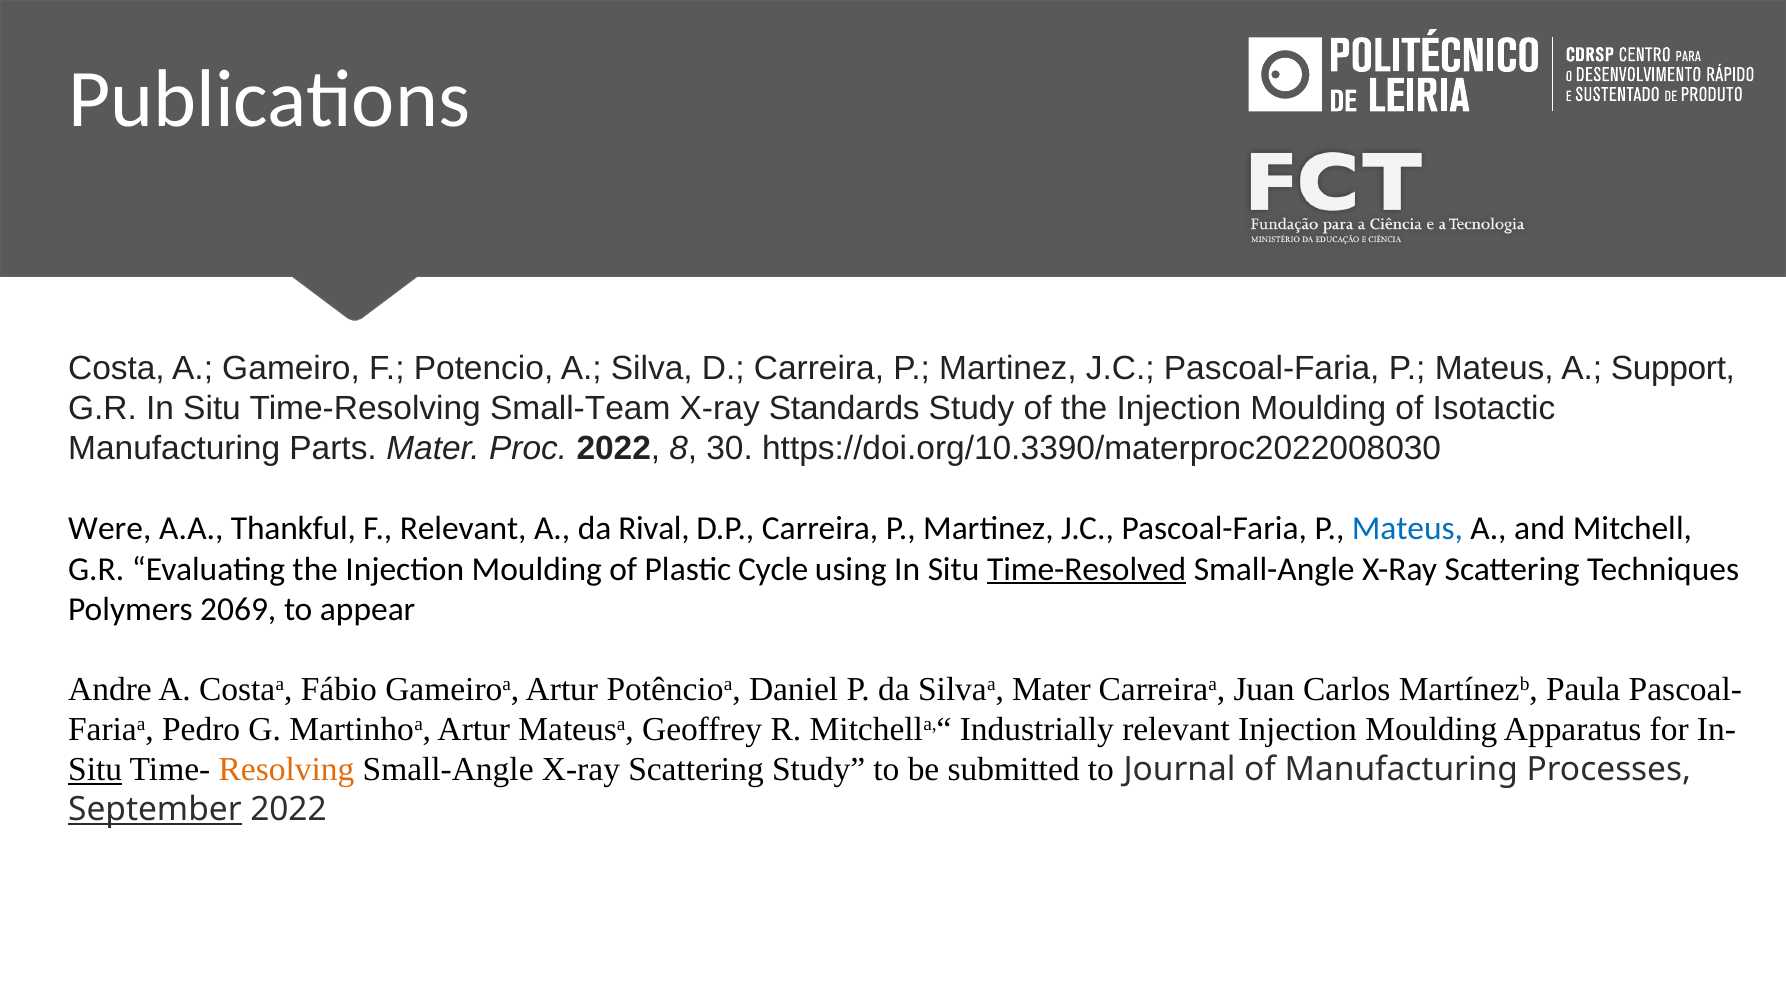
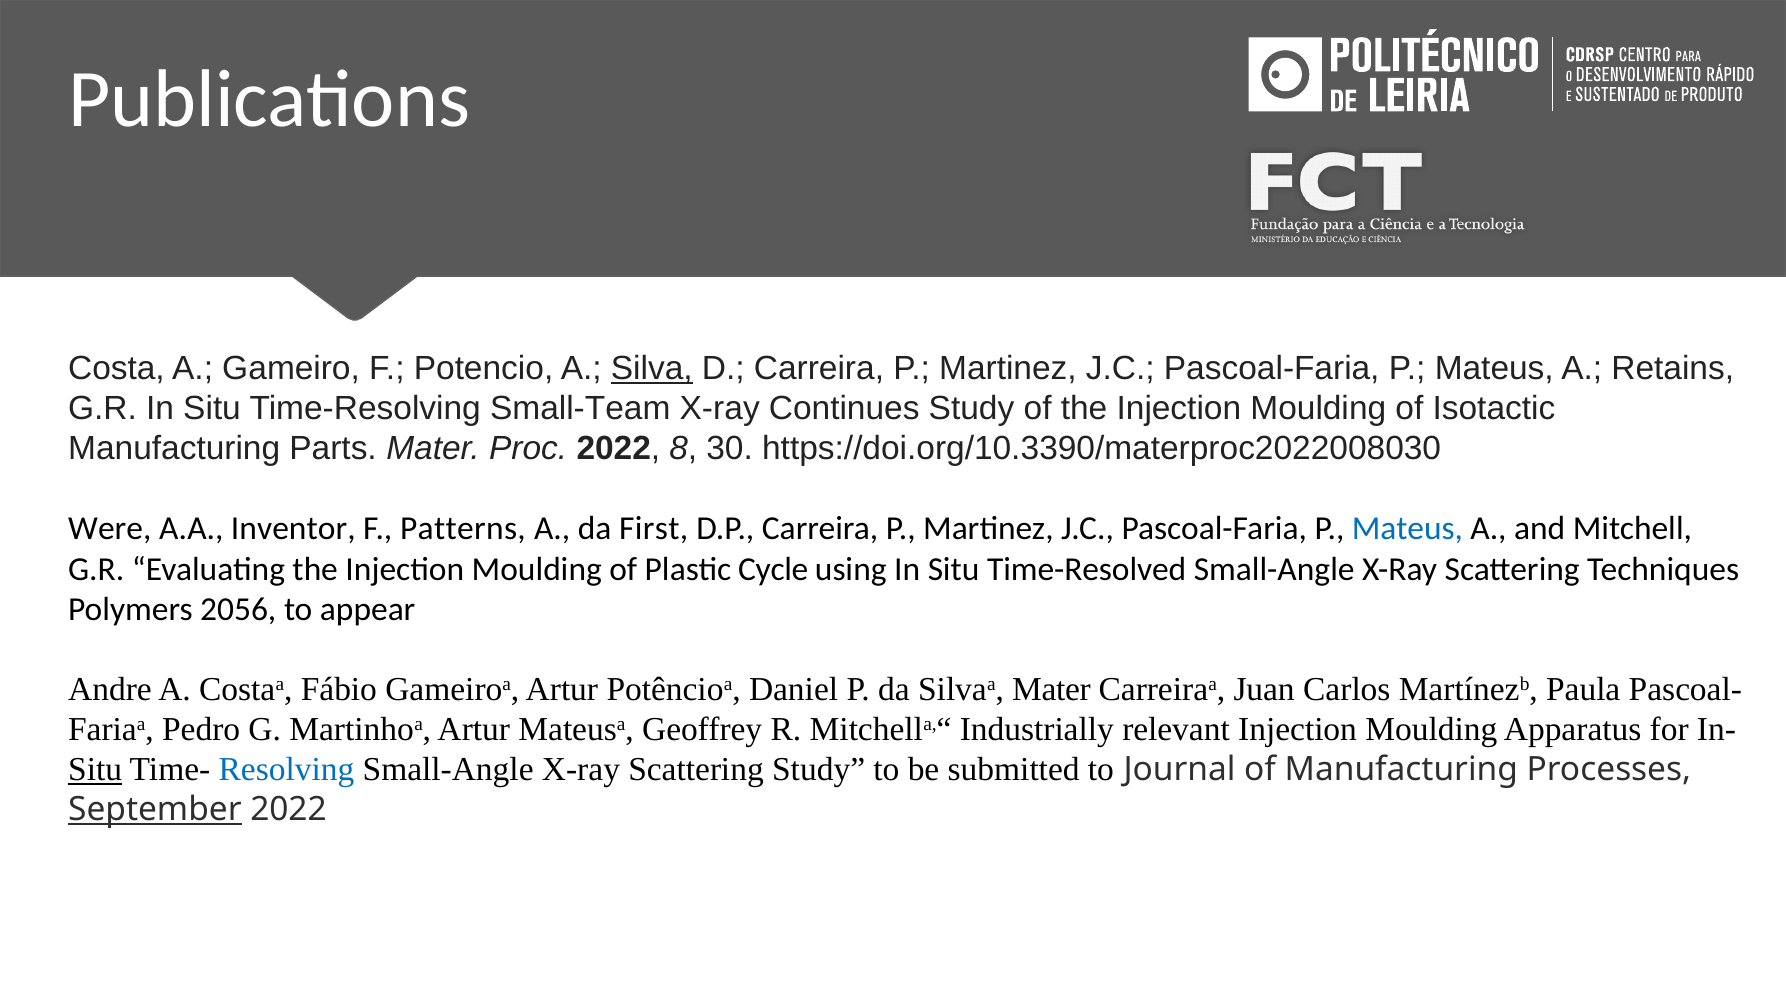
Silva underline: none -> present (652, 368)
Support: Support -> Retains (1673, 368)
Standards: Standards -> Continues (844, 409)
Thankful: Thankful -> Inventor (293, 529)
F Relevant: Relevant -> Patterns (463, 529)
Rival: Rival -> First (654, 529)
Time-Resolved underline: present -> none (1087, 569)
2069: 2069 -> 2056 (238, 609)
Resolving colour: orange -> blue (286, 770)
